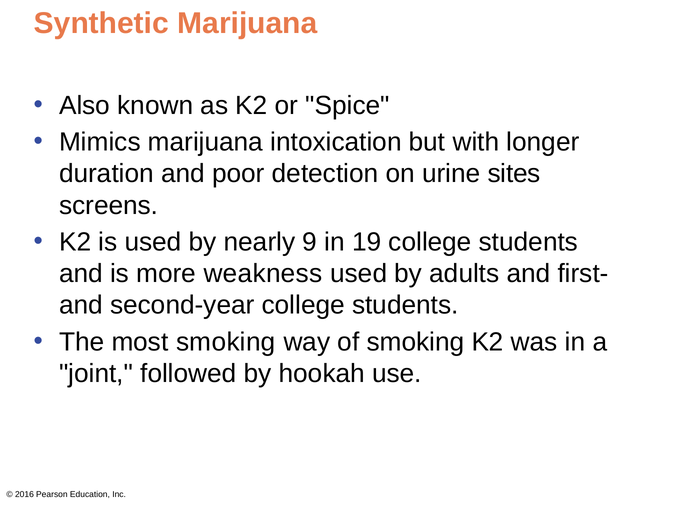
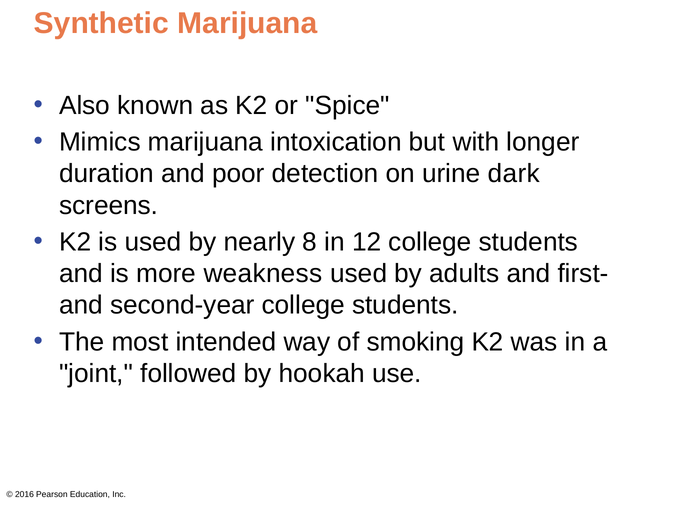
sites: sites -> dark (514, 174)
9: 9 -> 8 (310, 242)
19: 19 -> 12 (367, 242)
most smoking: smoking -> intended (226, 342)
